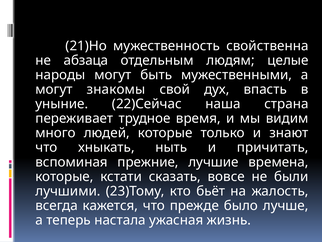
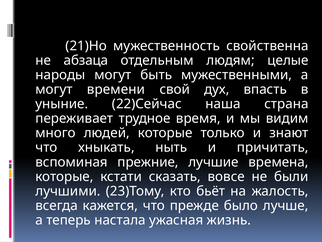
знакомы: знакомы -> времени (116, 89)
